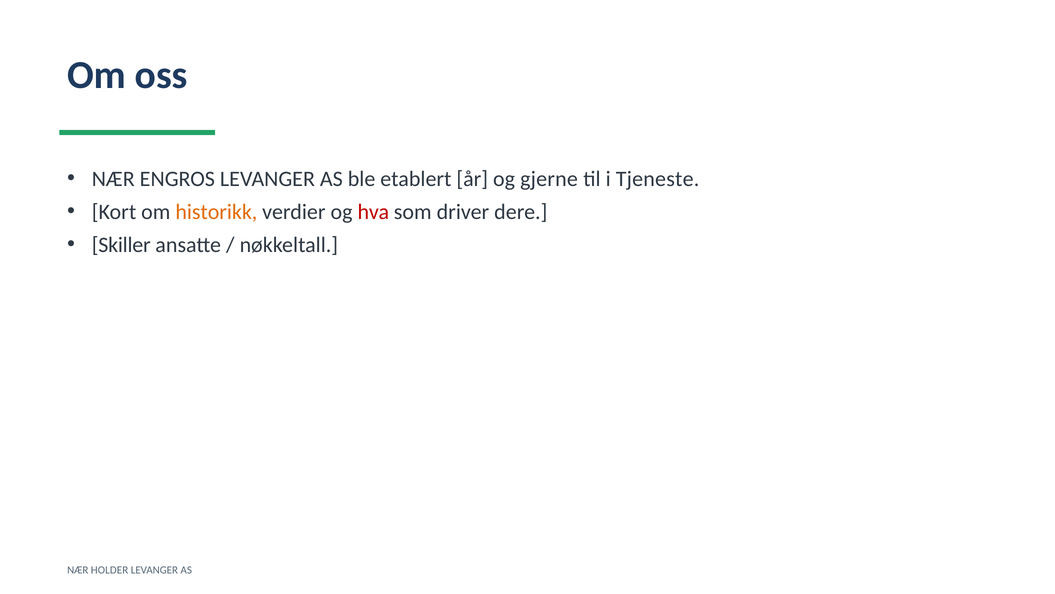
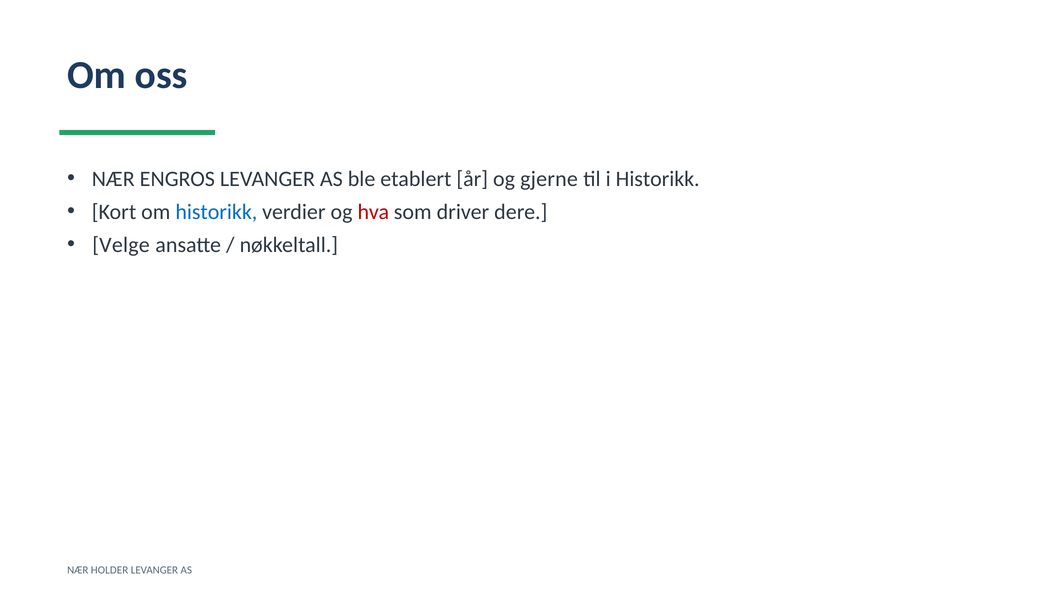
i Tjeneste: Tjeneste -> Historikk (658, 179)
historikk colour: orange -> blue (216, 212)
Skiller: Skiller -> Velge (121, 245)
